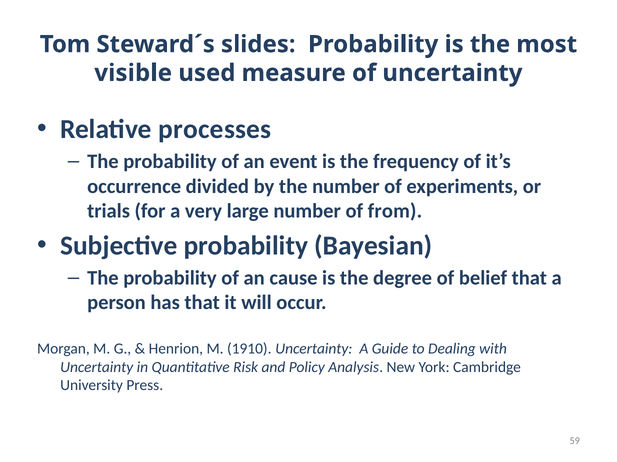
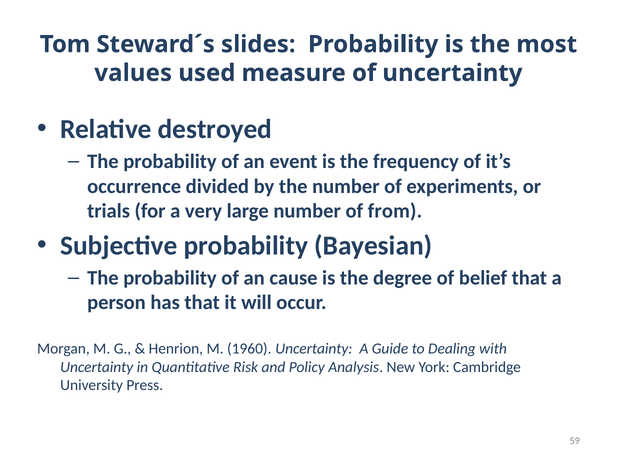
visible: visible -> values (133, 73)
processes: processes -> destroyed (215, 129)
1910: 1910 -> 1960 (249, 349)
